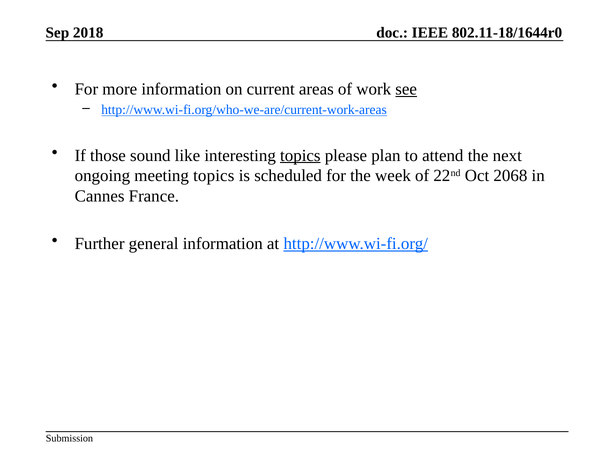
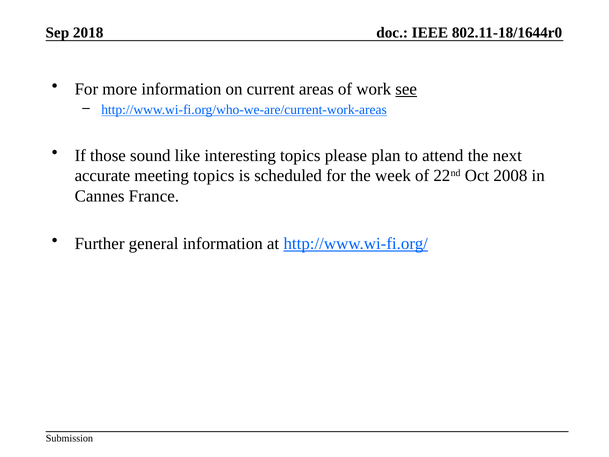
topics underline: present -> none (300, 155)
ongoing: ongoing -> accurate (102, 176)
2068: 2068 -> 2008 (510, 176)
